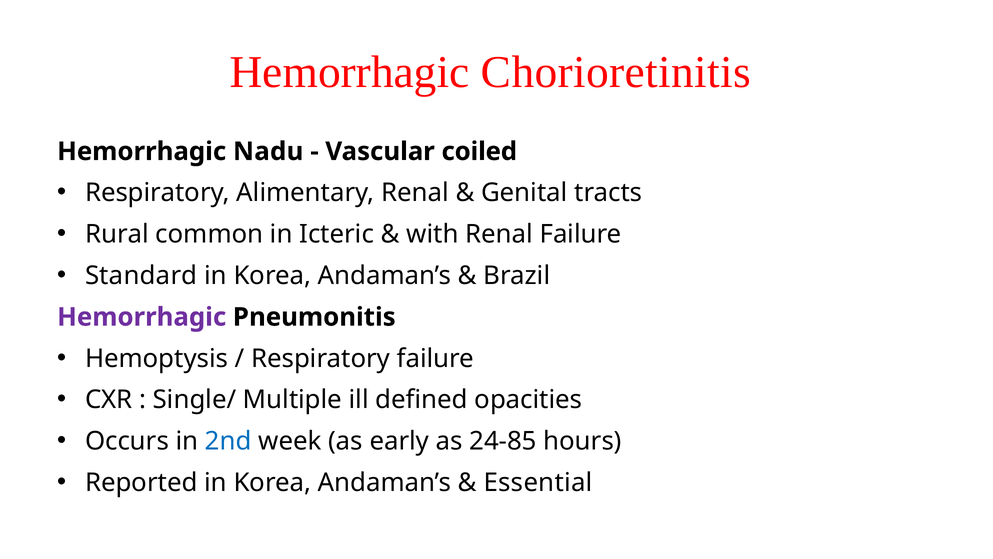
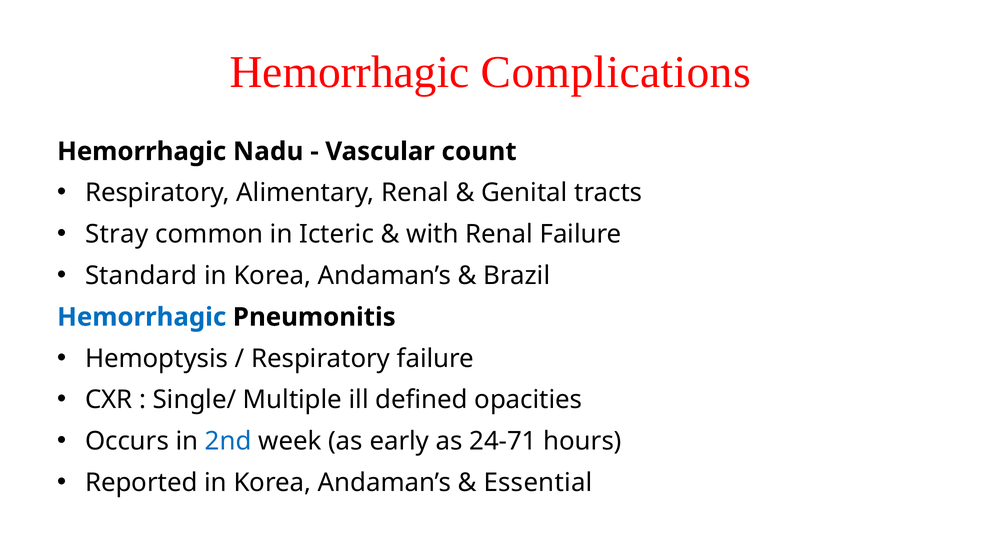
Chorioretinitis: Chorioretinitis -> Complications (616, 72)
coiled: coiled -> count (479, 151)
Rural: Rural -> Stray (117, 234)
Hemorrhagic colour: purple -> blue (142, 317)
24-85: 24-85 -> 24-71 (503, 441)
